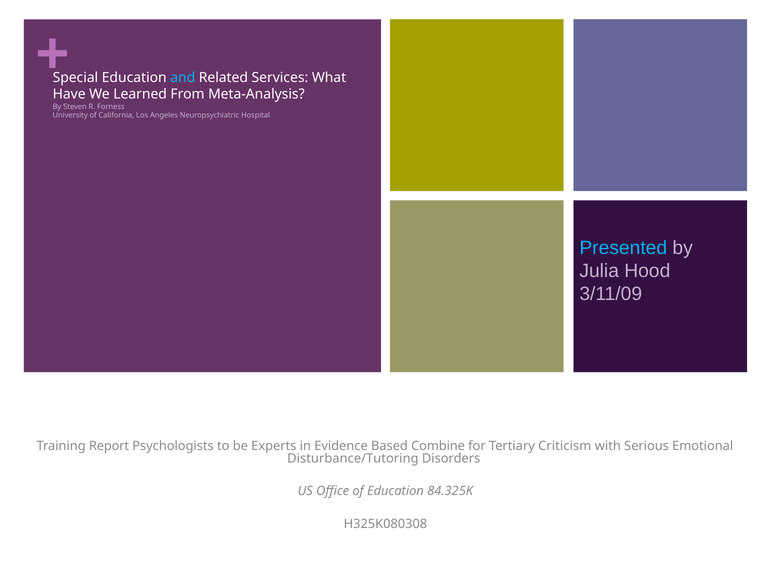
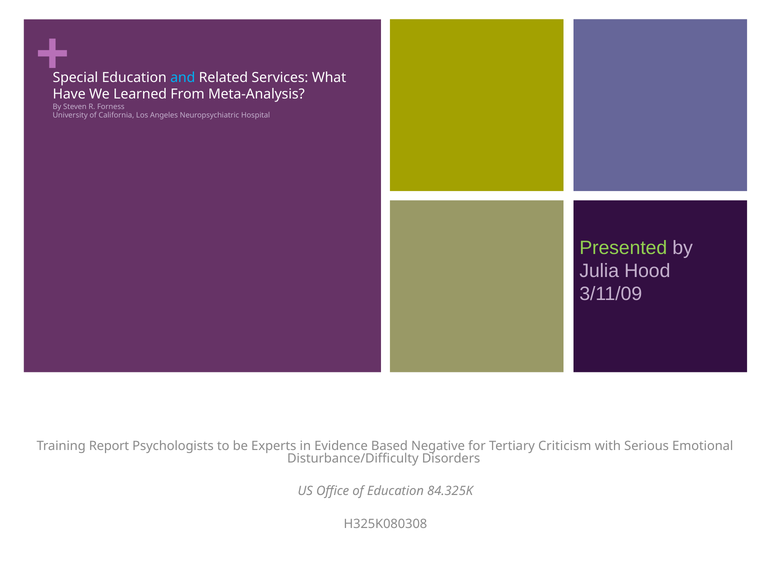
Presented colour: light blue -> light green (623, 248)
Combine: Combine -> Negative (438, 446)
Disturbance/Tutoring: Disturbance/Tutoring -> Disturbance/Difficulty (353, 459)
